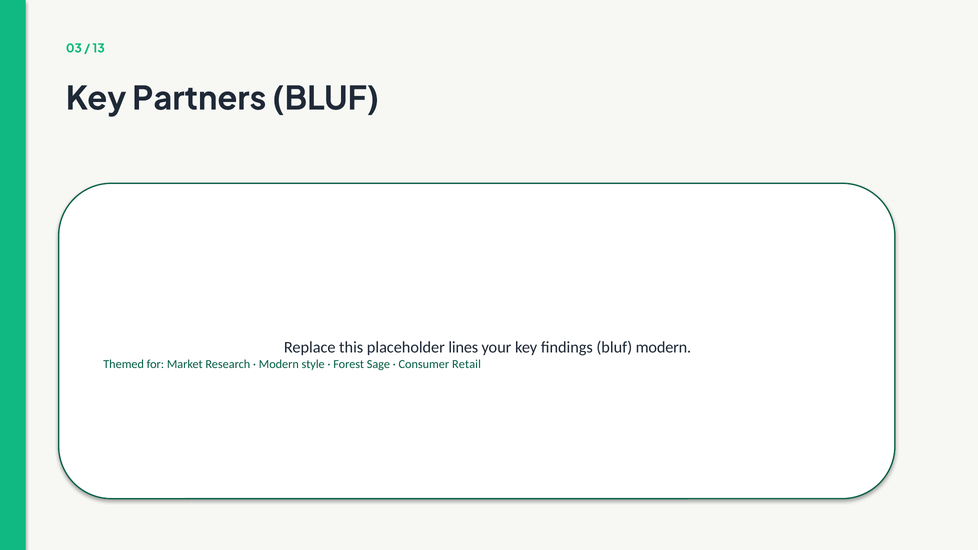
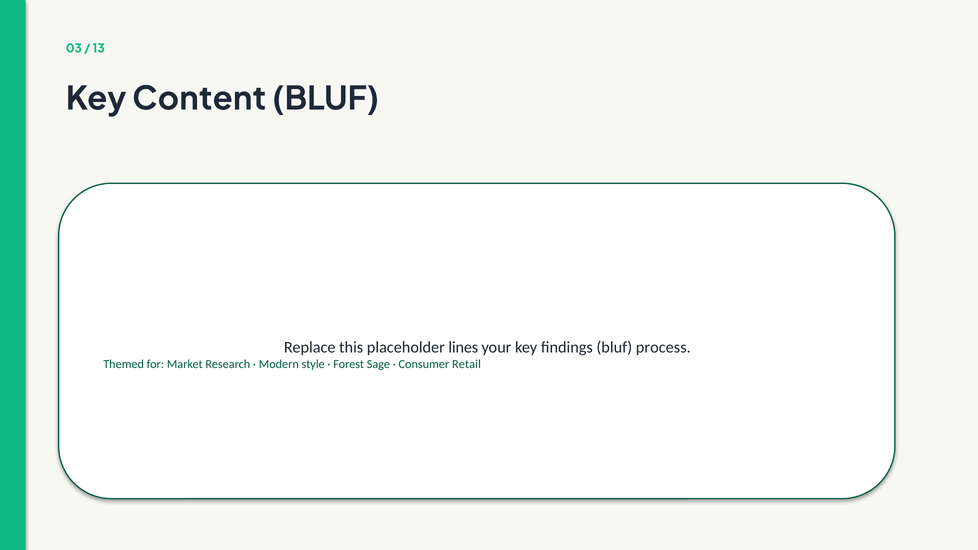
Partners: Partners -> Content (199, 99)
bluf modern: modern -> process (663, 348)
